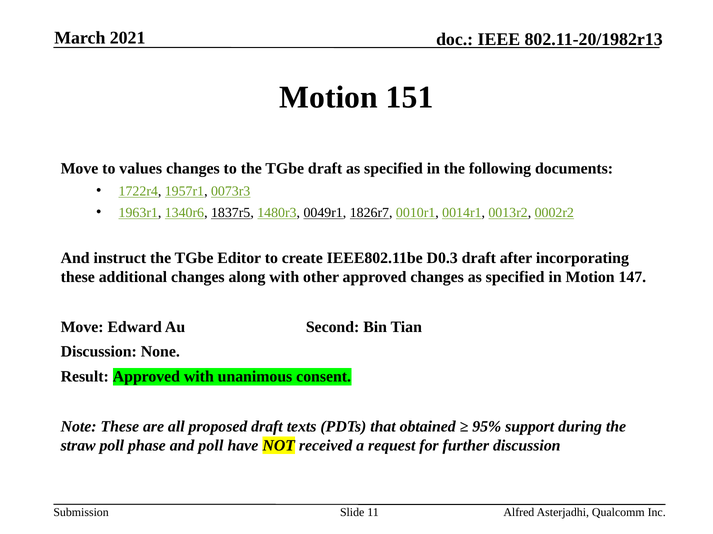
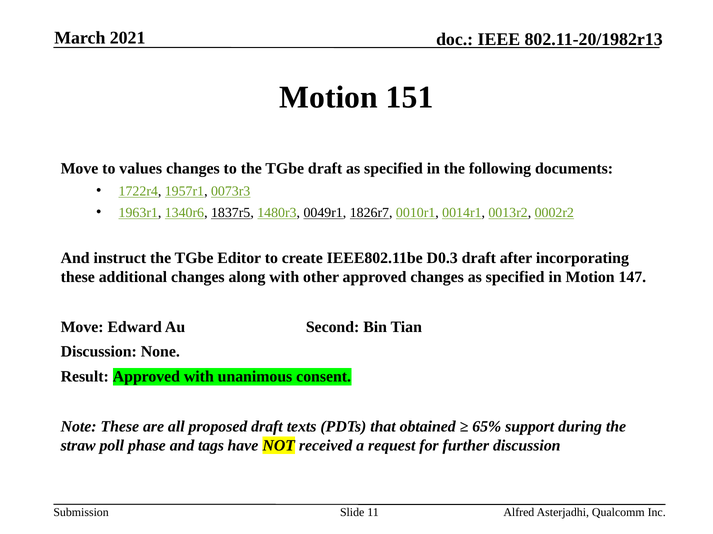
95%: 95% -> 65% (487, 427)
and poll: poll -> tags (211, 446)
